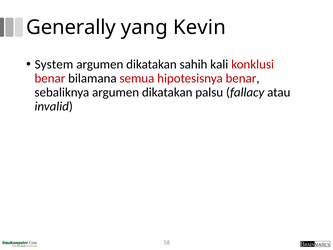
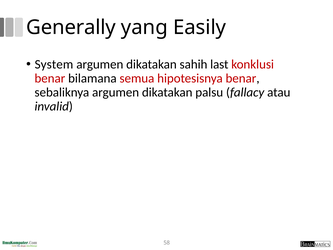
Kevin: Kevin -> Easily (200, 27)
kali: kali -> last (219, 64)
